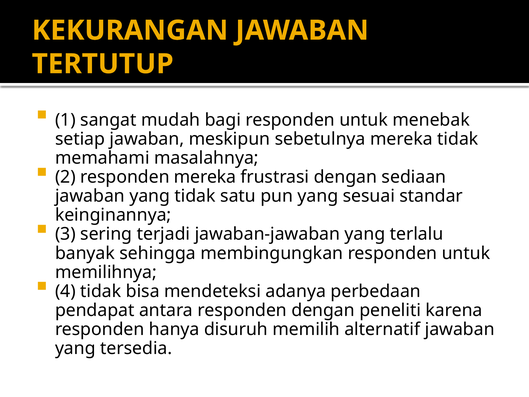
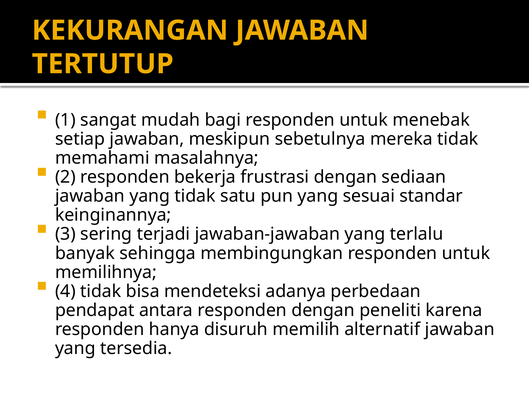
responden mereka: mereka -> bekerja (205, 177)
